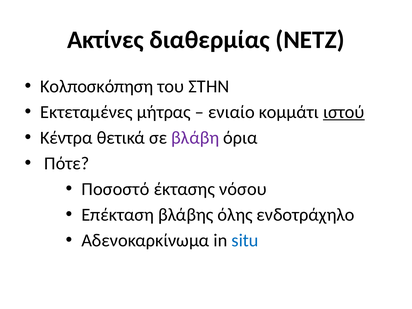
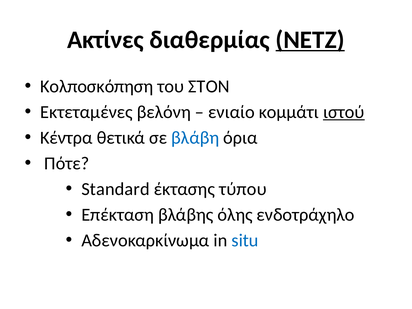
NETZ underline: none -> present (310, 40)
ΣΤΗΝ: ΣΤΗΝ -> ΣΤΟΝ (209, 86)
μήτρας: μήτρας -> βελόνη (164, 112)
βλάβη colour: purple -> blue (195, 138)
Ποσοστό: Ποσοστό -> Standard (116, 189)
νόσου: νόσου -> τύπου (243, 189)
